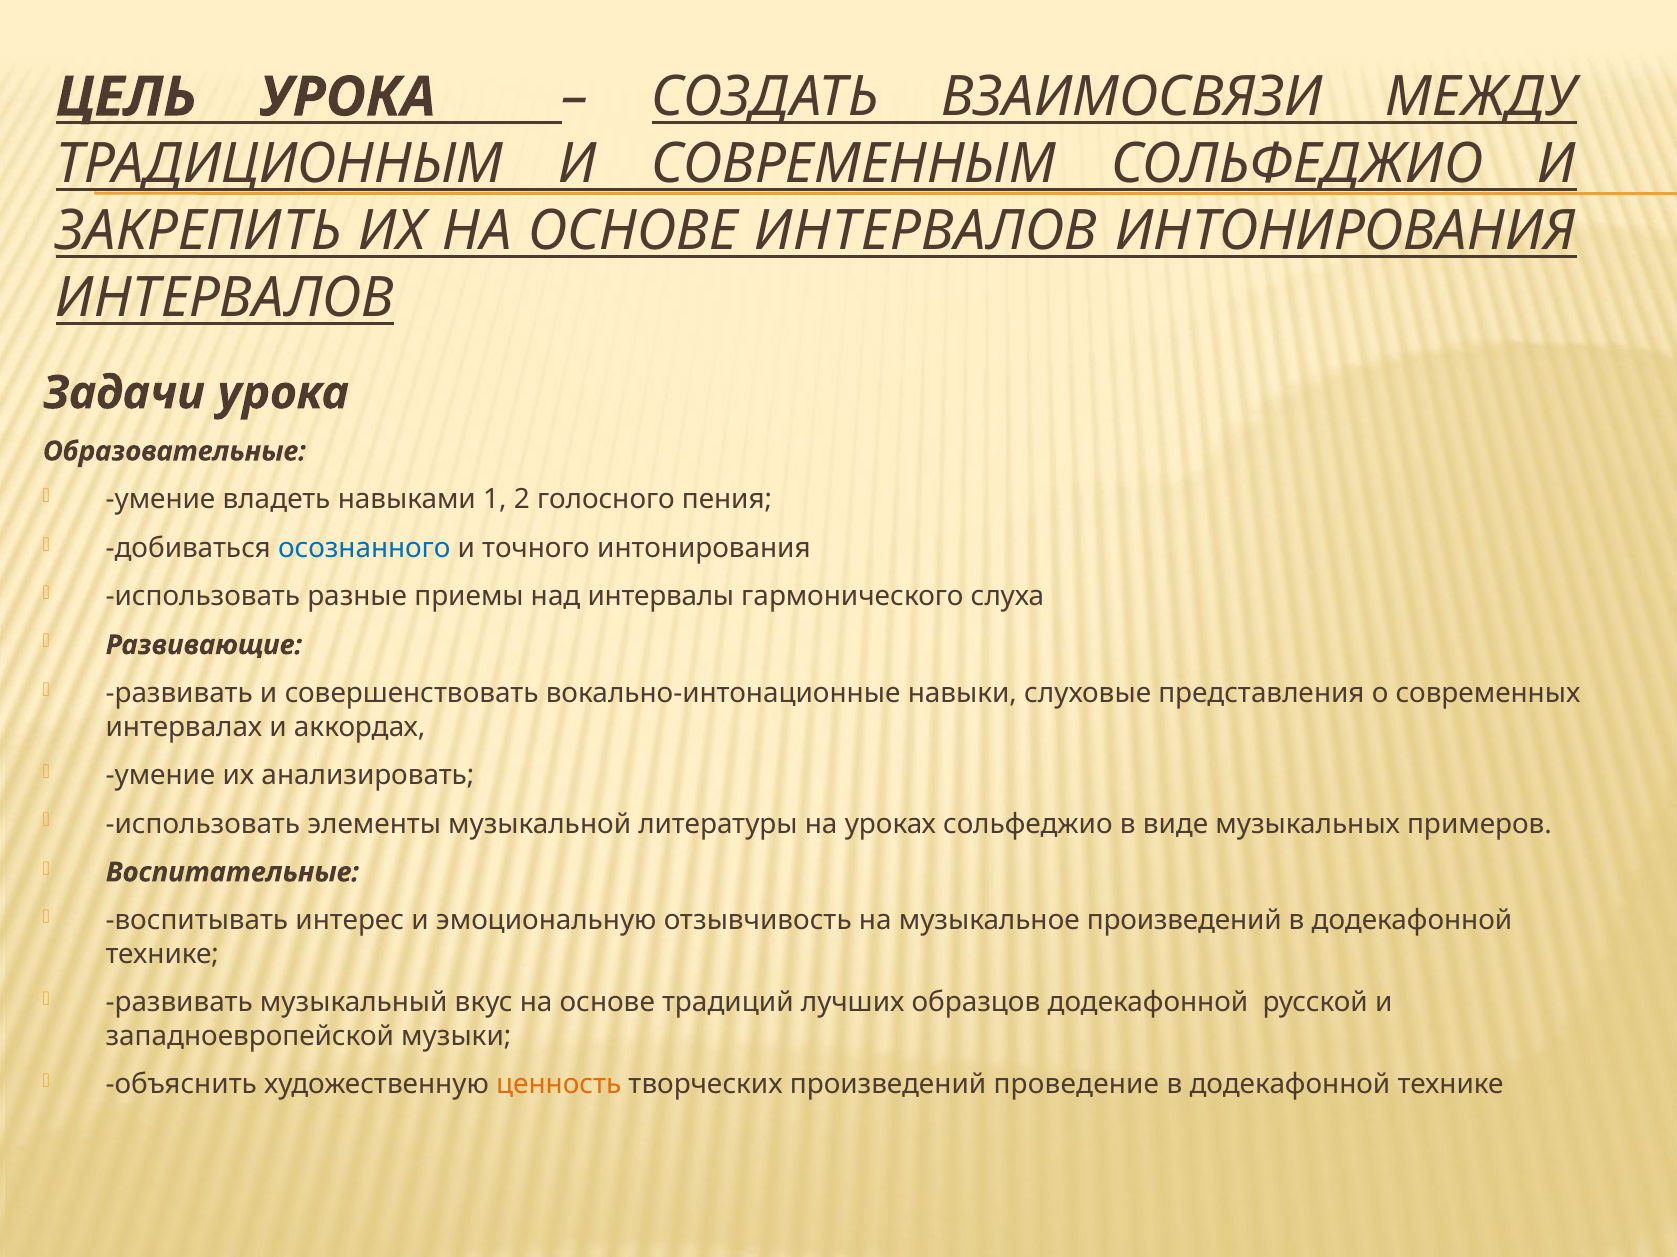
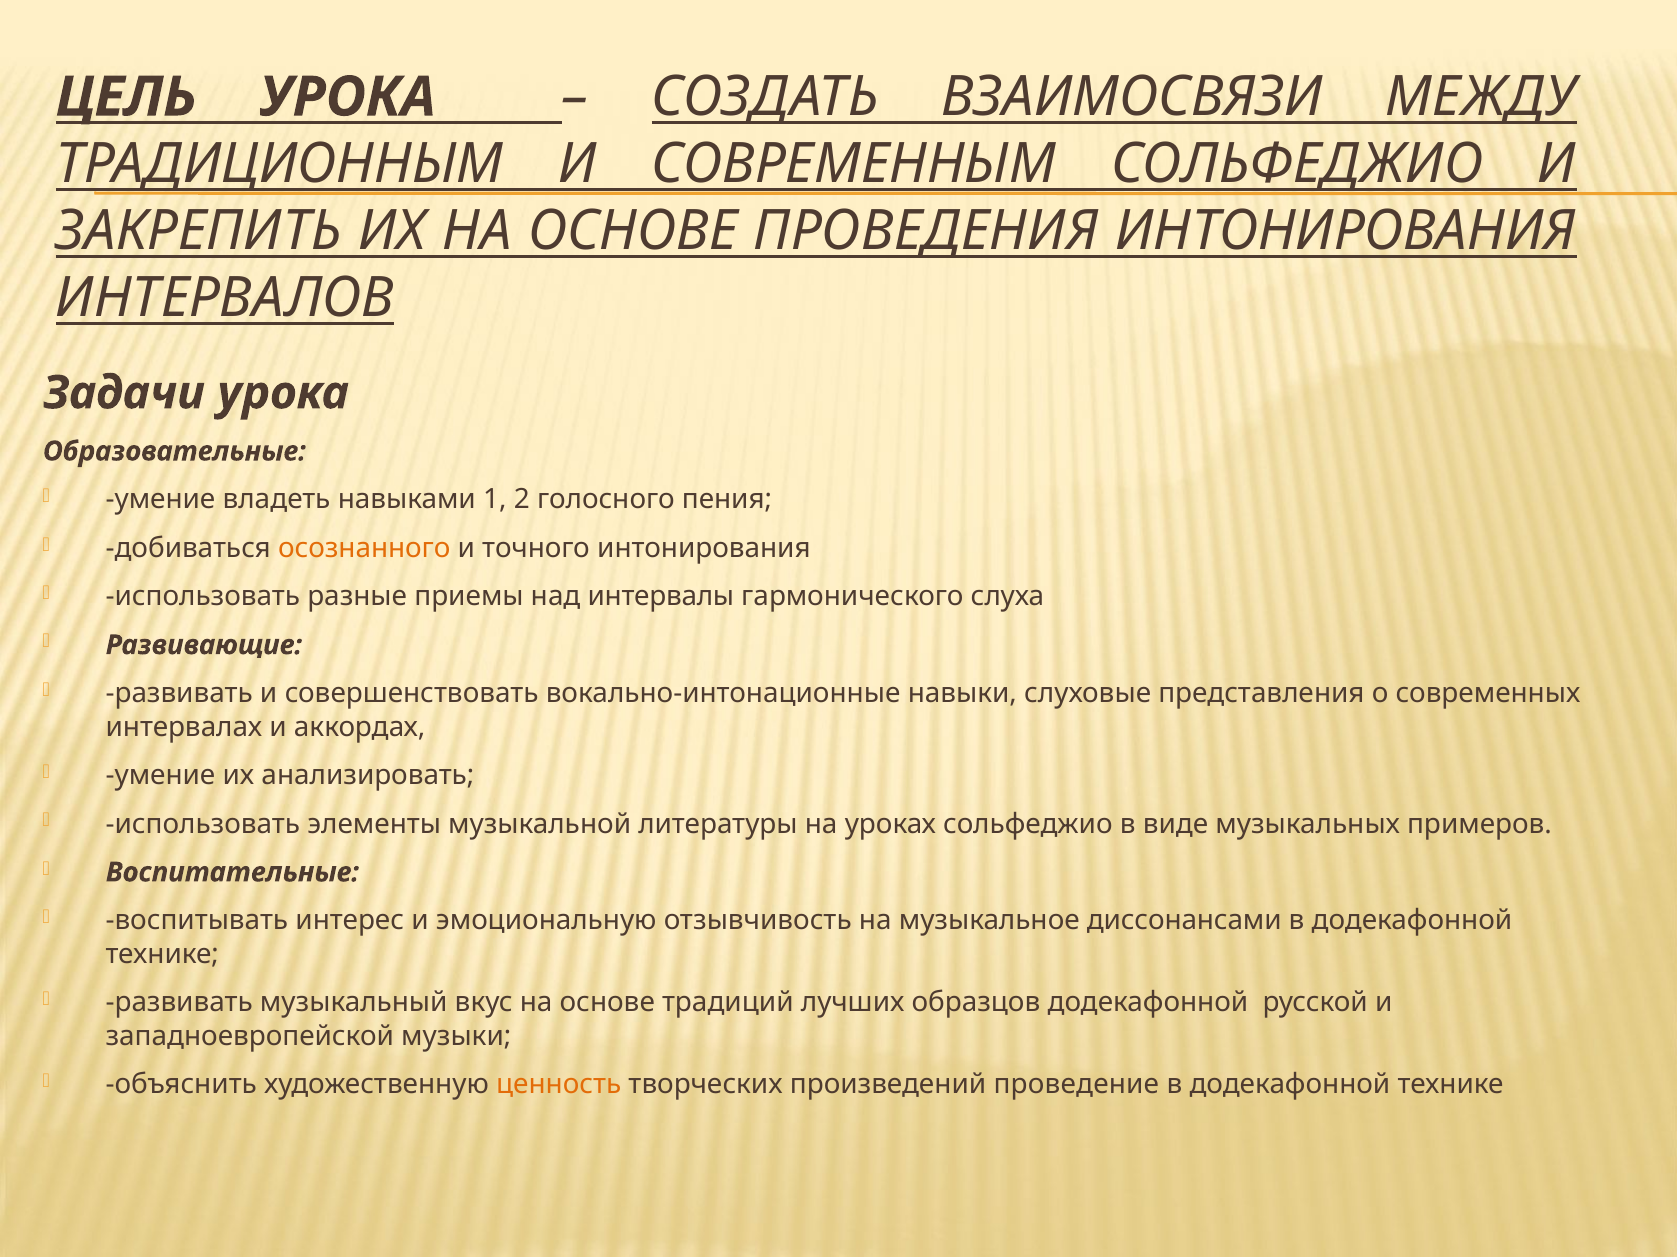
ОСНОВЕ ИНТЕРВАЛОВ: ИНТЕРВАЛОВ -> ПРОВЕДЕНИЯ (926, 231)
осознанного colour: blue -> orange (364, 548)
музыкальное произведений: произведений -> диссонансами (1184, 921)
